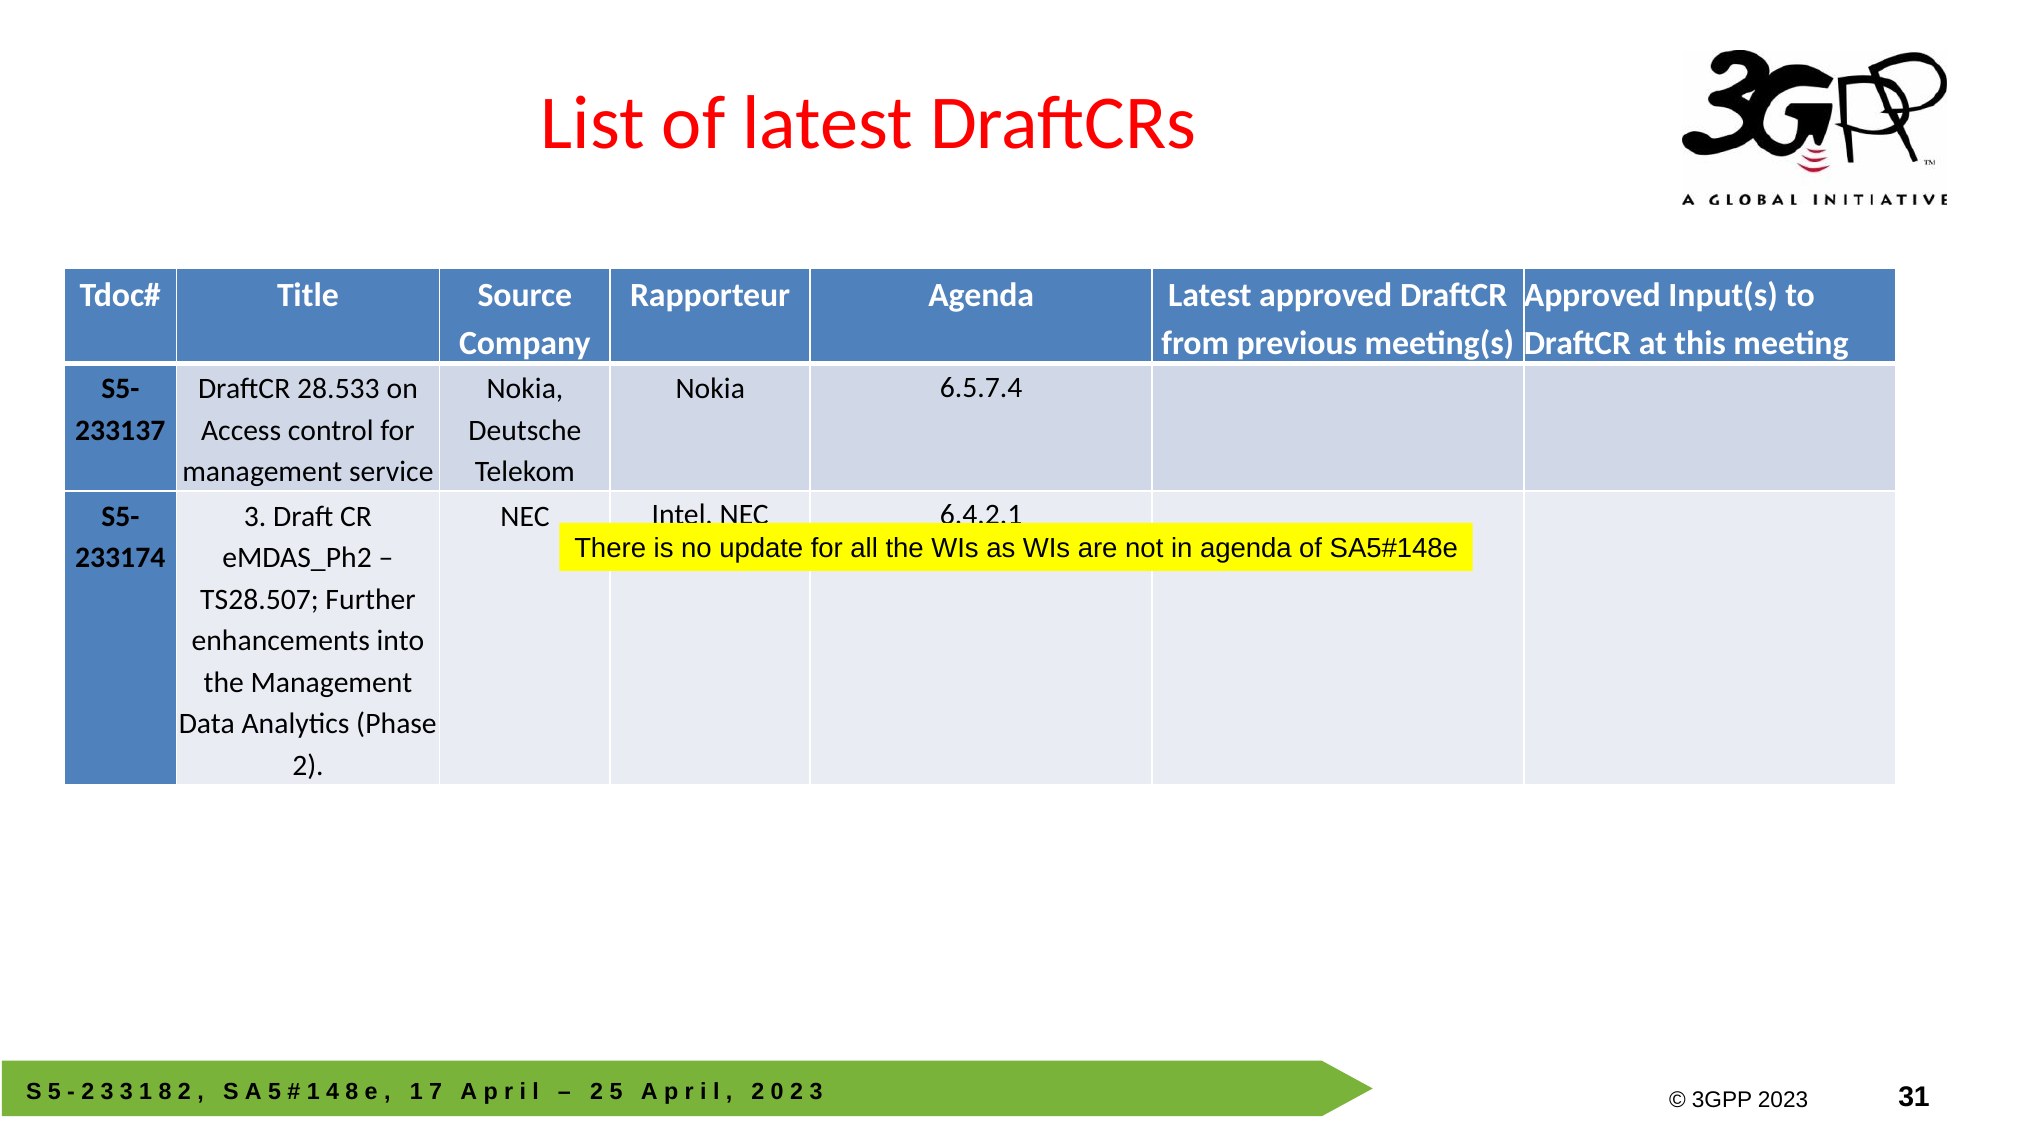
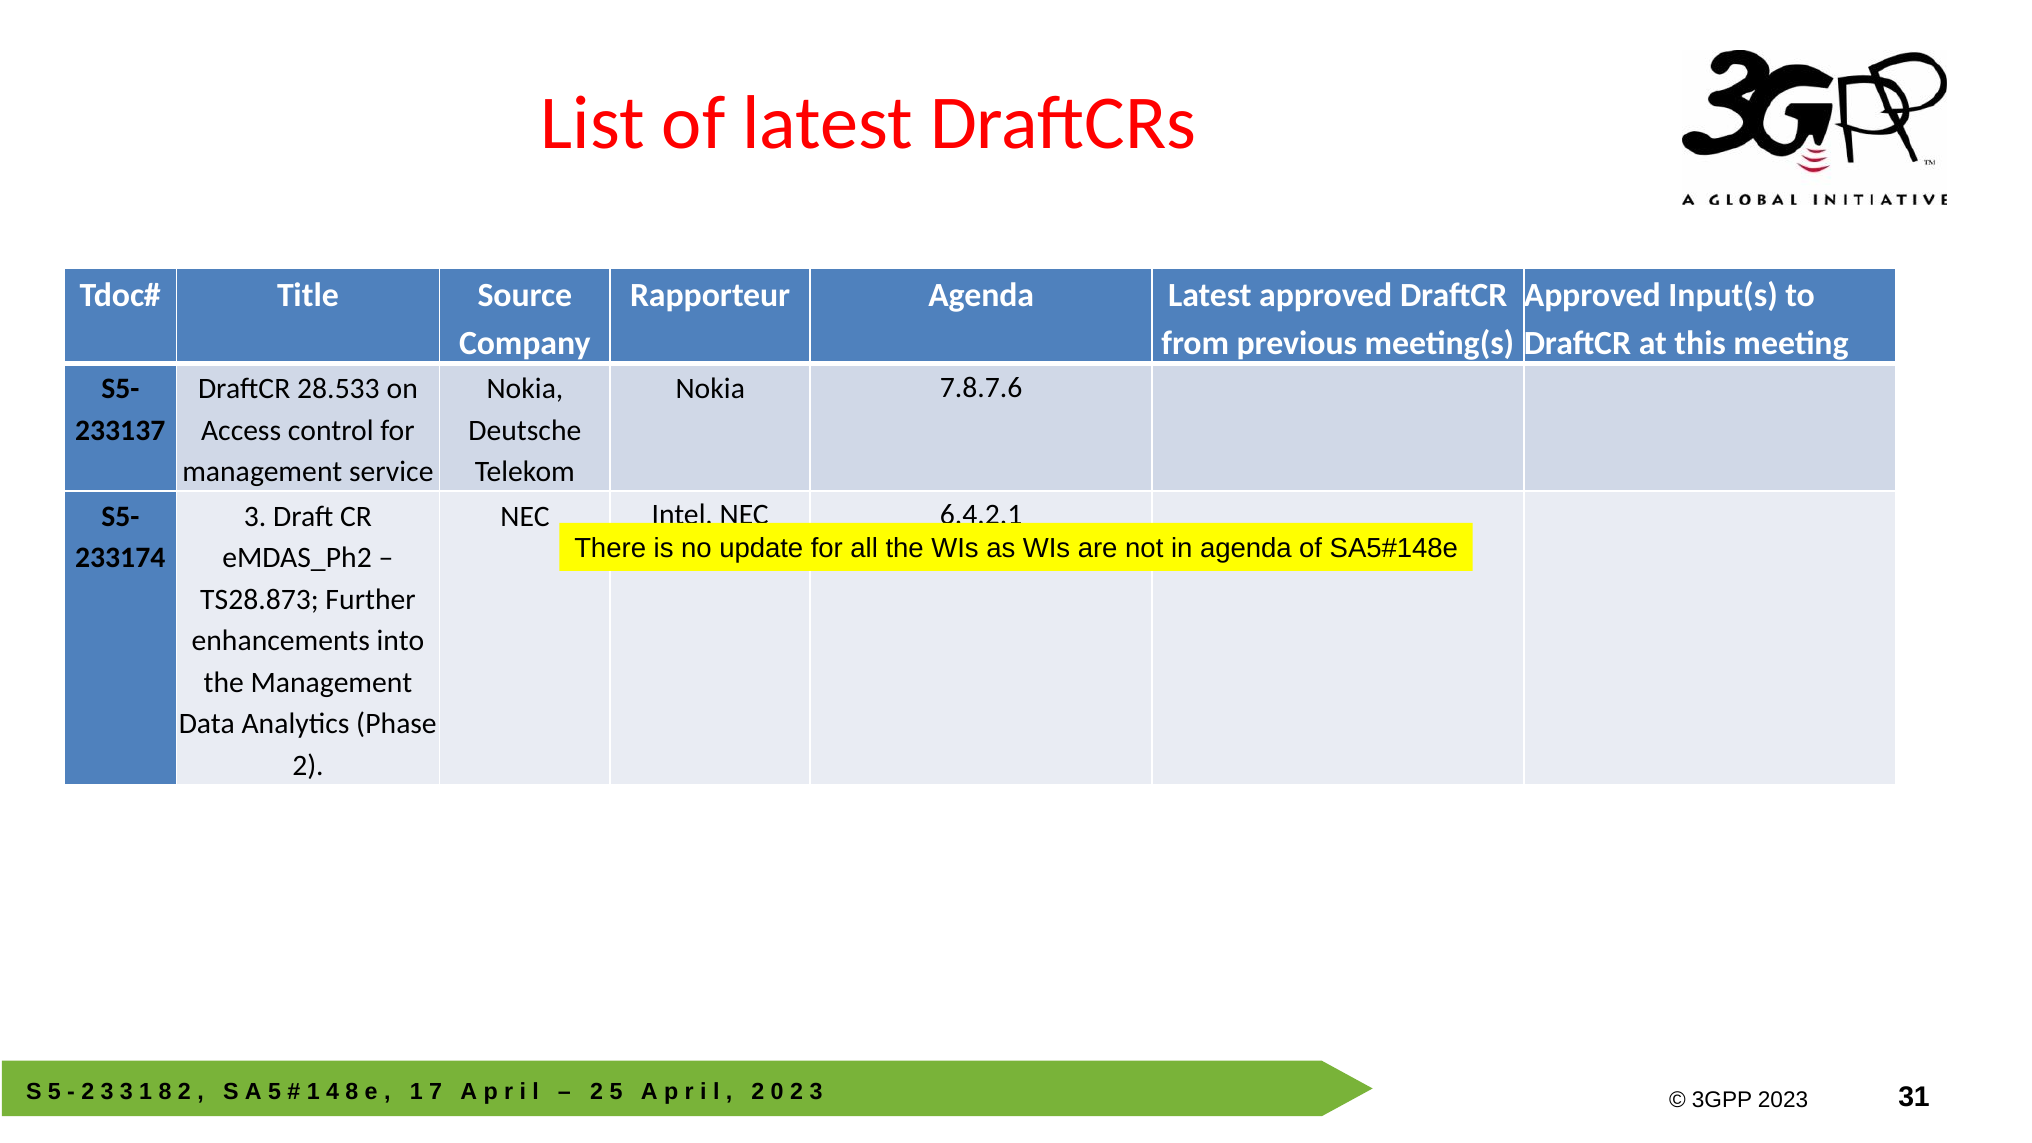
6.5.7.4: 6.5.7.4 -> 7.8.7.6 (981, 387)
TS28.507: TS28.507 -> TS28.873 (260, 599)
